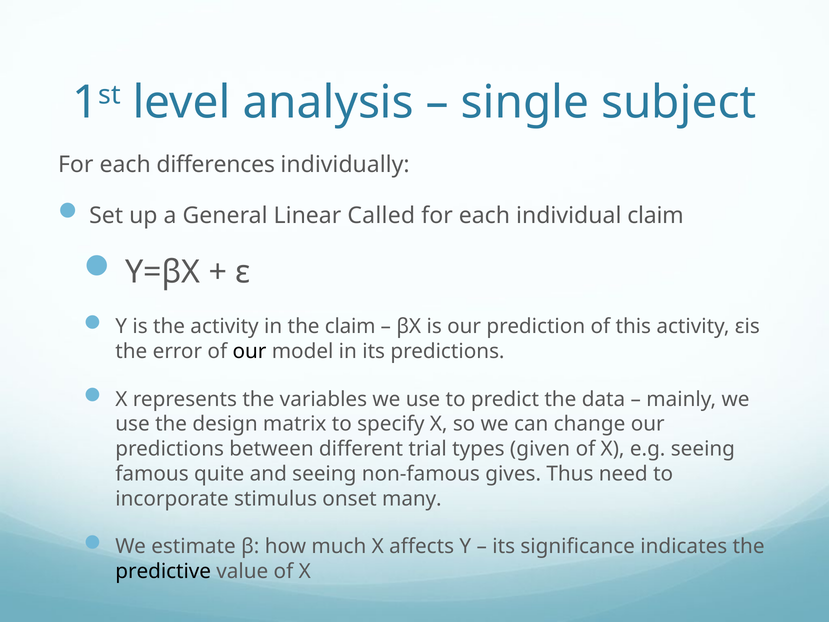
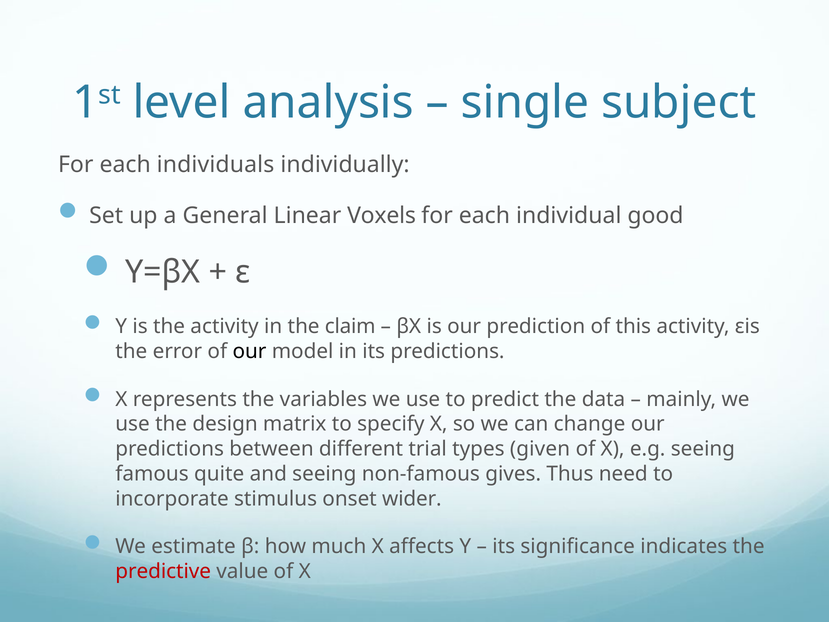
differences: differences -> individuals (216, 165)
Called: Called -> Voxels (382, 215)
individual claim: claim -> good (655, 215)
many: many -> wider (412, 498)
predictive colour: black -> red (163, 571)
